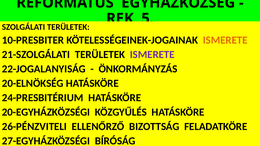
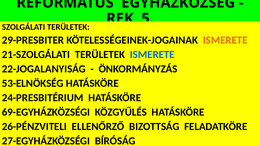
10-PRESBITER: 10-PRESBITER -> 29-PRESBITER (33, 40)
ISMERETE colour: purple -> blue (152, 55)
20-ELNÖKSÉG: 20-ELNÖKSÉG -> 53-ELNÖKSÉG (33, 83)
20-EGYHÁZKÖZSÉGI: 20-EGYHÁZKÖZSÉGI -> 69-EGYHÁZKÖZSÉGI (46, 112)
